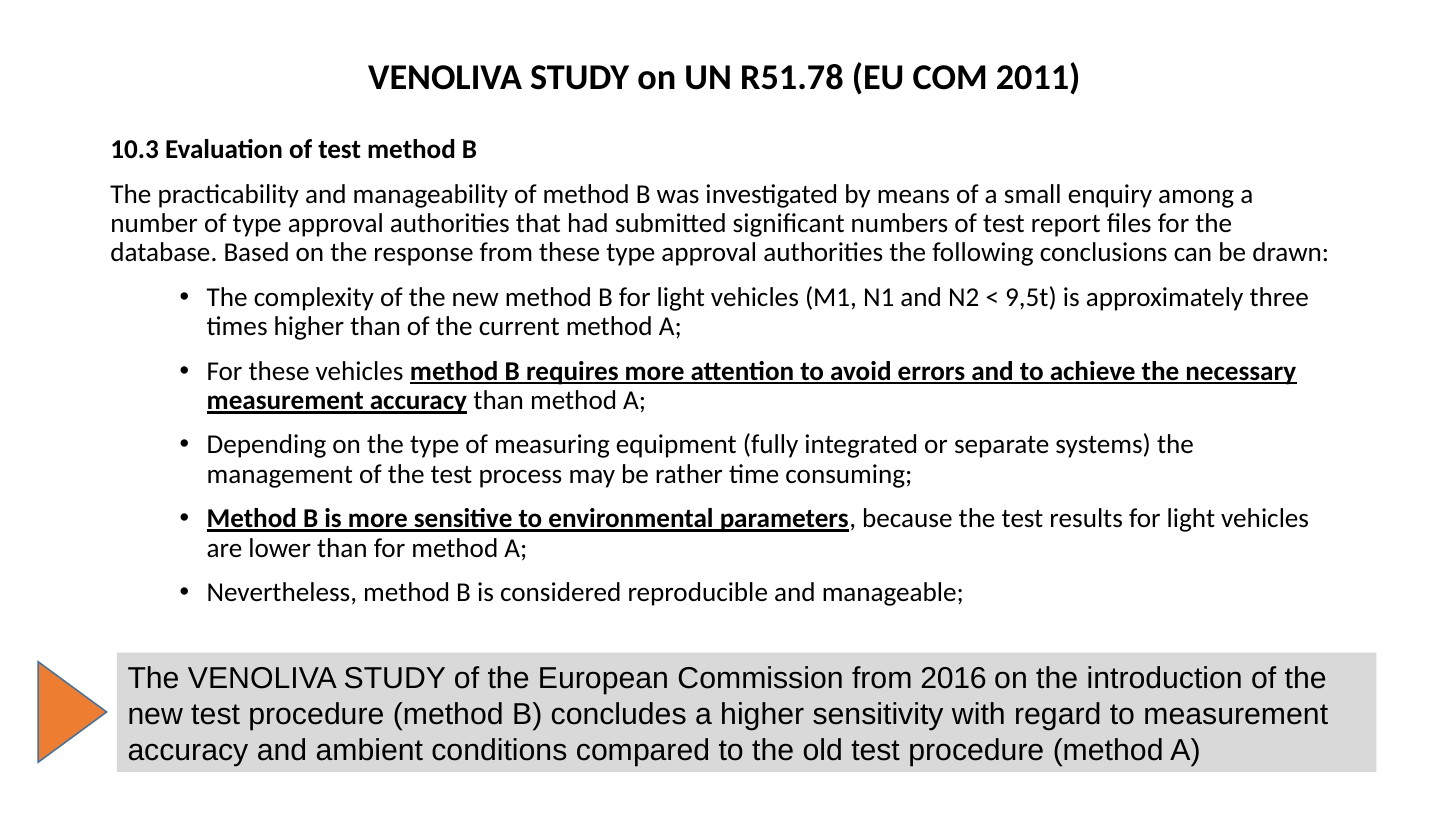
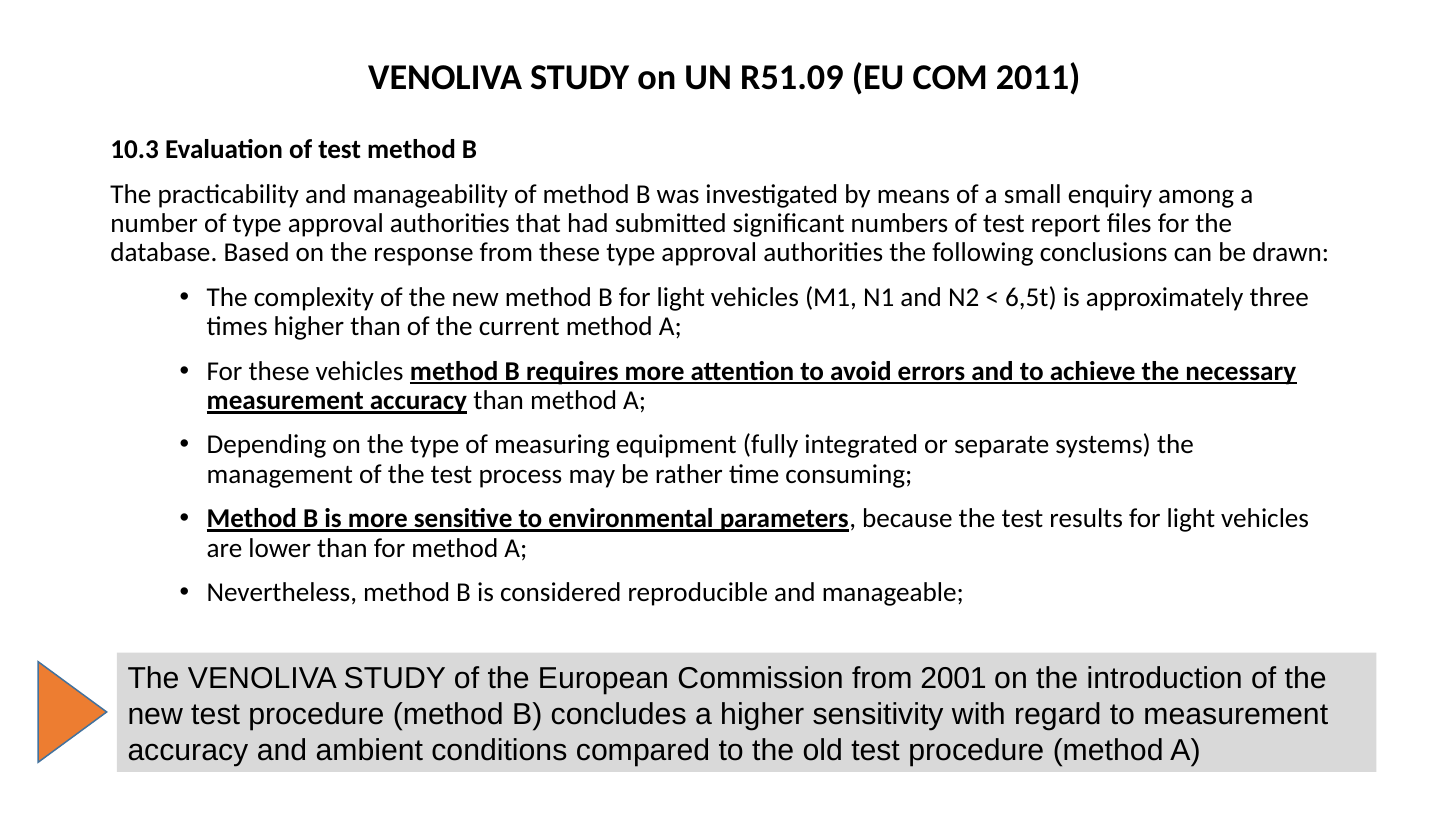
R51.78: R51.78 -> R51.09 (792, 78)
9,5t: 9,5t -> 6,5t (1031, 297)
2016: 2016 -> 2001 (954, 678)
